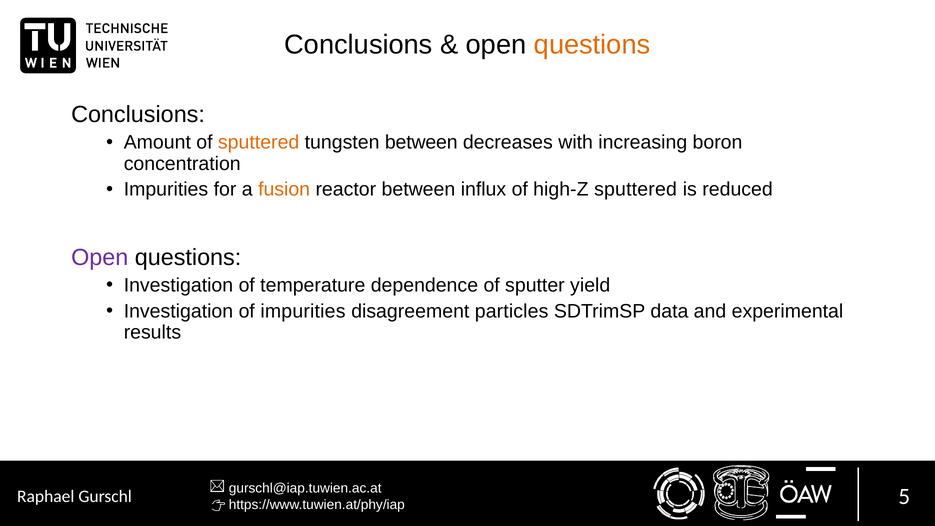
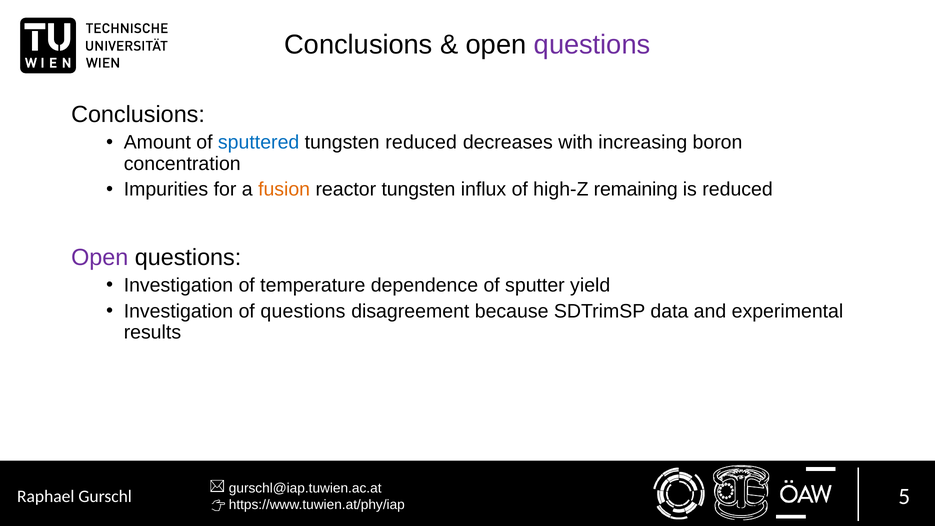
questions colour: orange -> purple (592, 45)
sputtered colour: orange -> blue (259, 143)
tungsten between: between -> reduced (421, 143)
reactor between: between -> tungsten (418, 189)
high-Z sputtered: sputtered -> remaining (636, 189)
of impurities: impurities -> questions (303, 311)
particles: particles -> because (512, 311)
